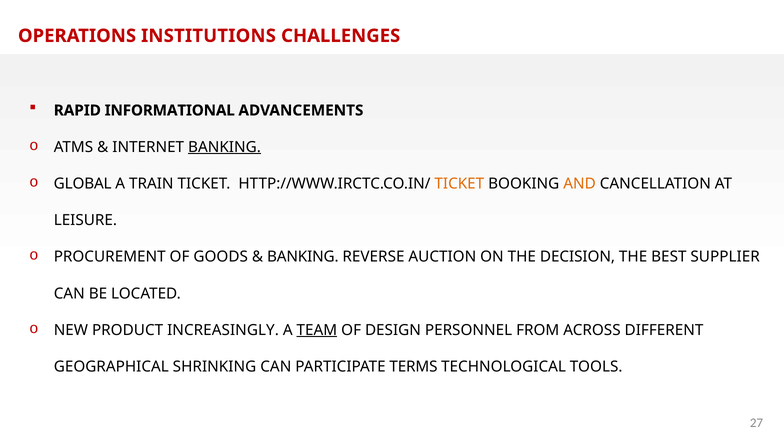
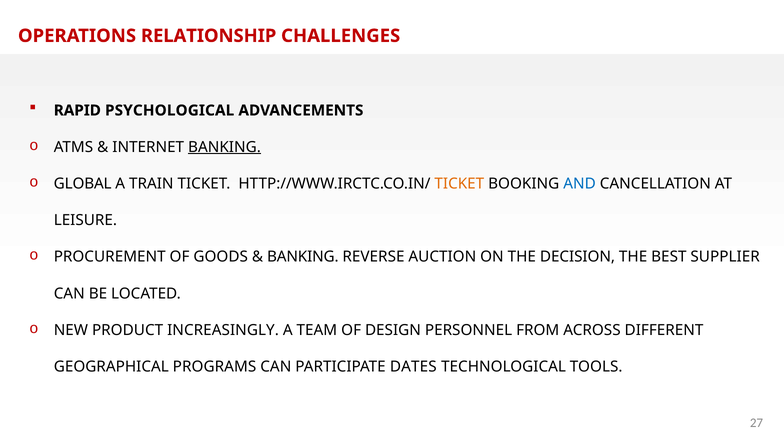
INSTITUTIONS: INSTITUTIONS -> RELATIONSHIP (209, 36)
INFORMATIONAL: INFORMATIONAL -> PSYCHOLOGICAL (170, 110)
AND colour: orange -> blue (580, 184)
TEAM underline: present -> none (317, 330)
SHRINKING: SHRINKING -> PROGRAMS (215, 367)
TERMS: TERMS -> DATES (413, 367)
